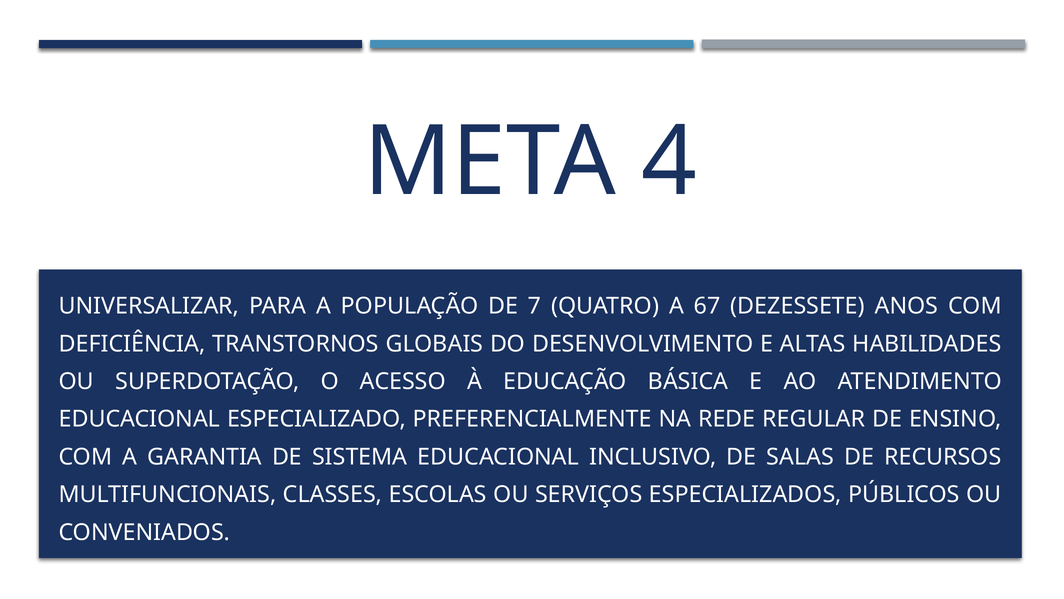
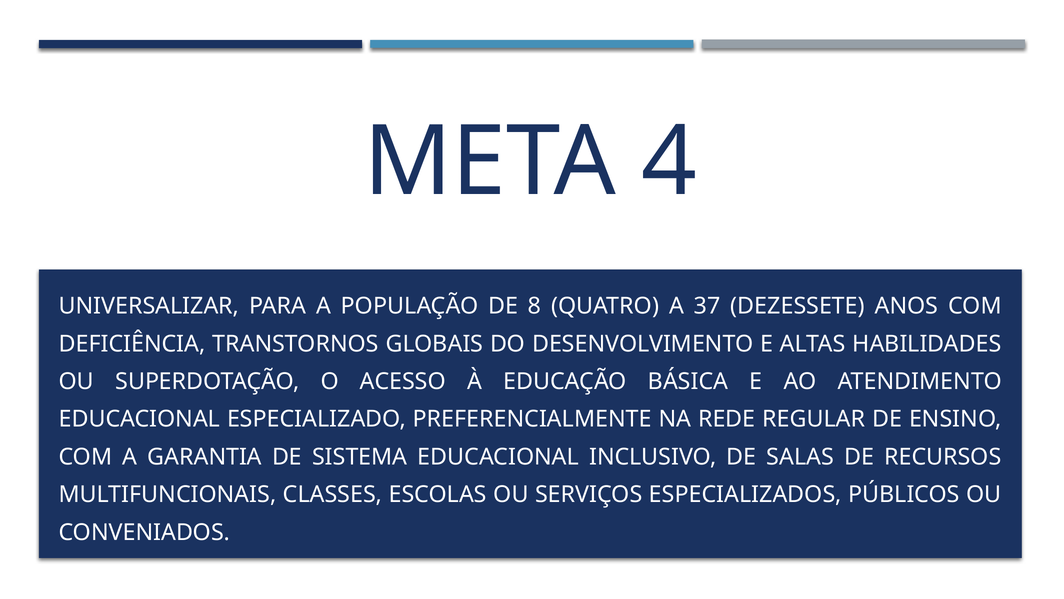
7: 7 -> 8 (535, 306)
67: 67 -> 37 (707, 306)
